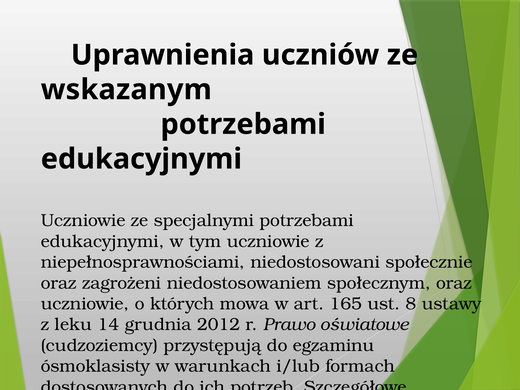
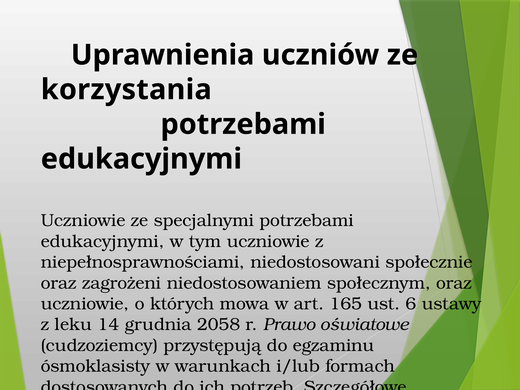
wskazanym: wskazanym -> korzystania (126, 90)
8: 8 -> 6 (411, 304)
2012: 2012 -> 2058 (219, 325)
